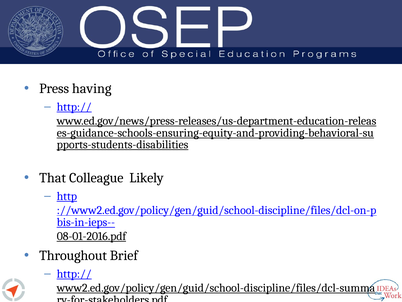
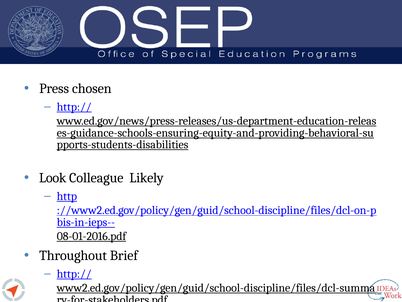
having: having -> chosen (92, 88)
That: That -> Look (53, 178)
